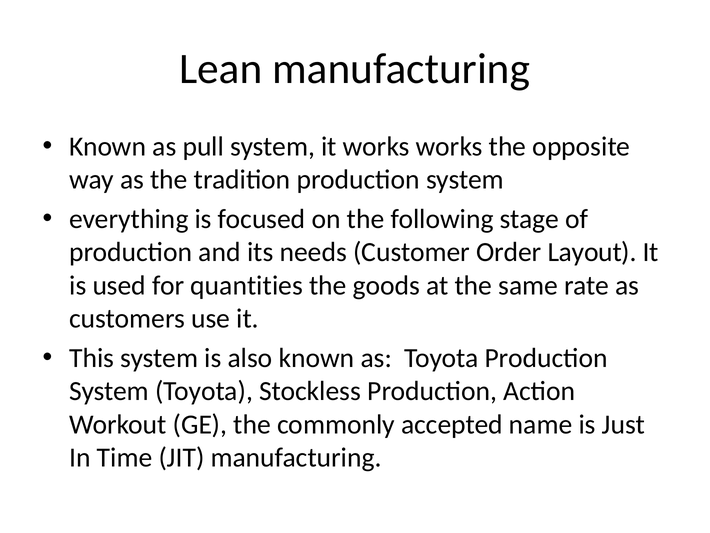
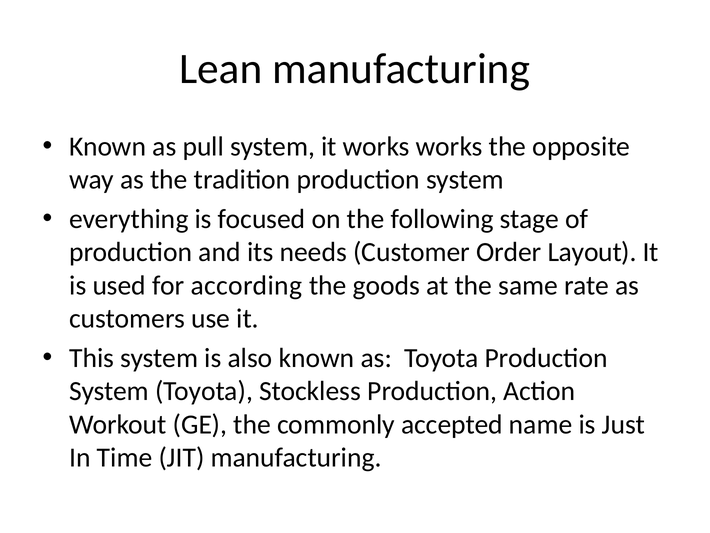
quantities: quantities -> according (247, 285)
